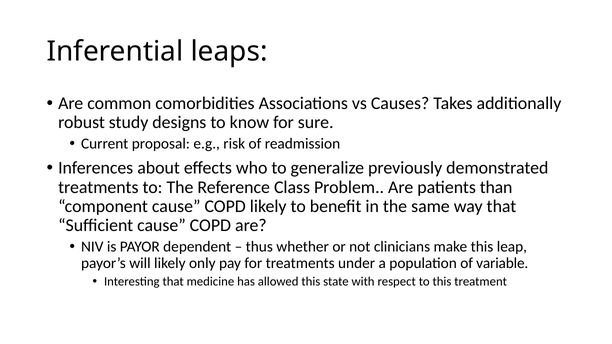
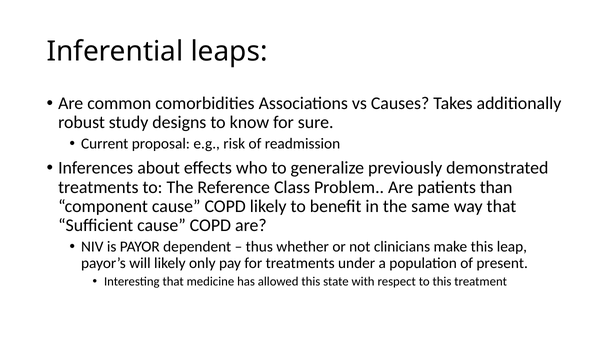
variable: variable -> present (502, 263)
